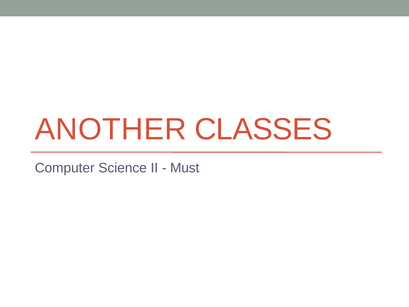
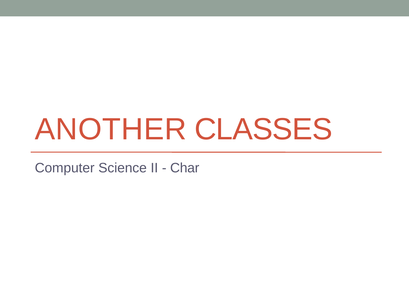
Must: Must -> Char (185, 168)
